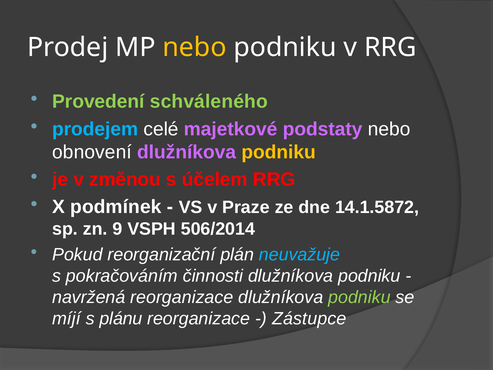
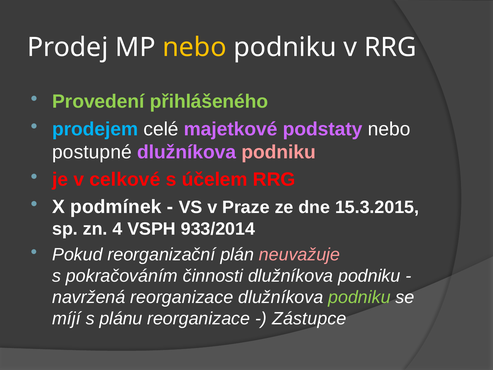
schváleného: schváleného -> přihlášeného (209, 102)
obnovení: obnovení -> postupné (92, 152)
podniku colour: yellow -> pink (279, 152)
změnou: změnou -> celkové (125, 179)
14.1.5872: 14.1.5872 -> 15.3.2015 (377, 207)
9: 9 -> 4 (117, 229)
506/2014: 506/2014 -> 933/2014 (218, 229)
neuvažuje colour: light blue -> pink (300, 254)
